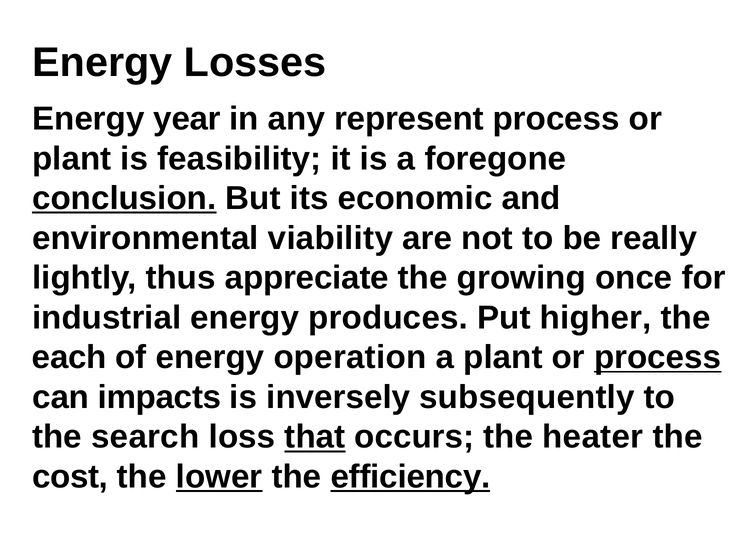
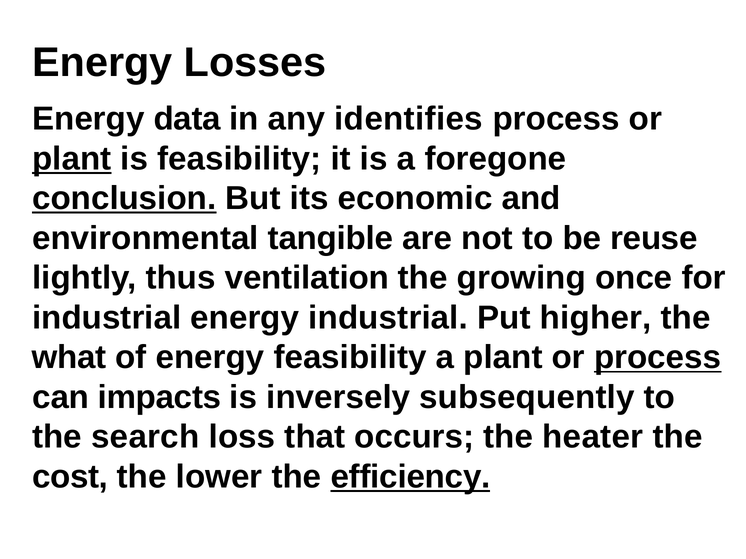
year: year -> data (187, 119)
represent: represent -> identifies (409, 119)
plant underline: none -> present (72, 159)
viability: viability -> tangible (331, 238)
really: really -> reuse (654, 238)
appreciate: appreciate -> ventilation (307, 278)
energy produces: produces -> industrial (388, 318)
each: each -> what (69, 358)
energy operation: operation -> feasibility (350, 358)
that underline: present -> none (315, 437)
lower underline: present -> none (219, 477)
